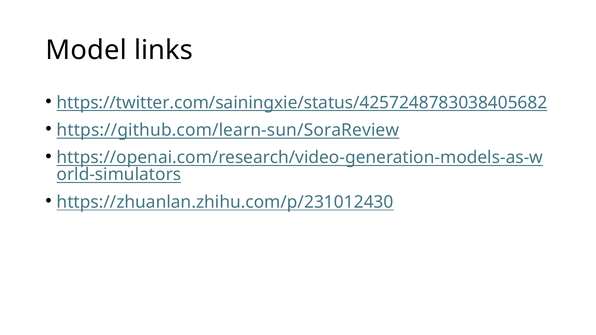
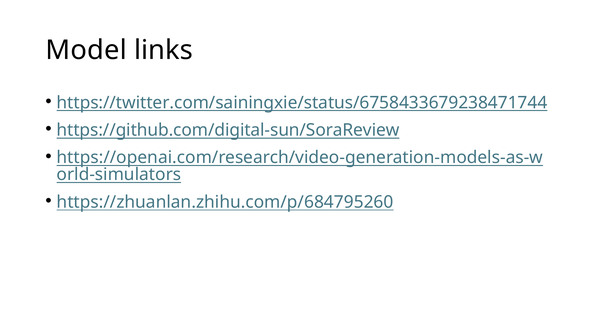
https://twitter.com/sainingxie/status/4257248783038405682: https://twitter.com/sainingxie/status/4257248783038405682 -> https://twitter.com/sainingxie/status/6758433679238471744 (302, 103)
https://github.com/learn-sun/SoraReview: https://github.com/learn-sun/SoraReview -> https://github.com/digital-sun/SoraReview (228, 130)
https://zhuanlan.zhihu.com/p/231012430: https://zhuanlan.zhihu.com/p/231012430 -> https://zhuanlan.zhihu.com/p/684795260 (225, 202)
